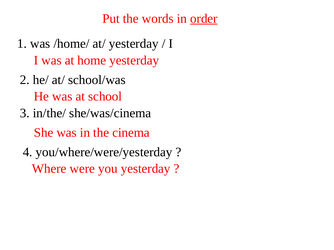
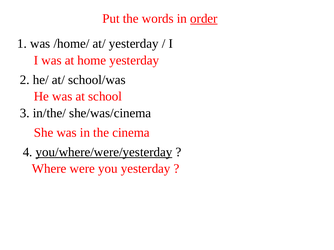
you/where/were/yesterday underline: none -> present (104, 152)
